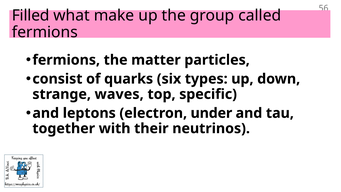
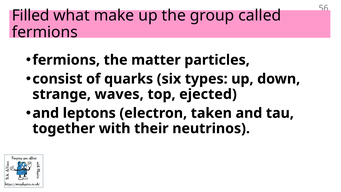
specific: specific -> ejected (208, 94)
under: under -> taken (211, 113)
